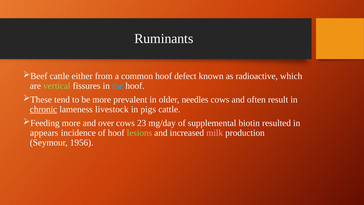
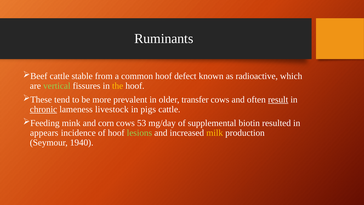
either: either -> stable (82, 76)
the colour: light blue -> yellow (118, 86)
needles: needles -> transfer (195, 99)
result underline: none -> present (278, 99)
more: more -> mink (71, 123)
over: over -> corn (106, 123)
23: 23 -> 53 (142, 123)
milk colour: pink -> yellow (215, 133)
1956: 1956 -> 1940 (82, 143)
